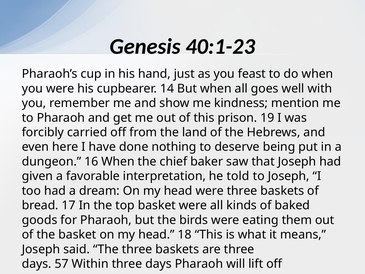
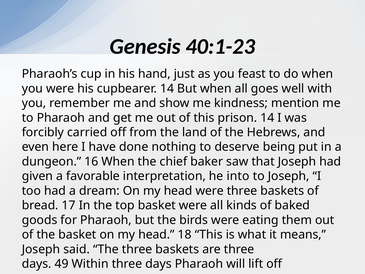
prison 19: 19 -> 14 (267, 118)
told: told -> into (238, 176)
57: 57 -> 49 (62, 264)
